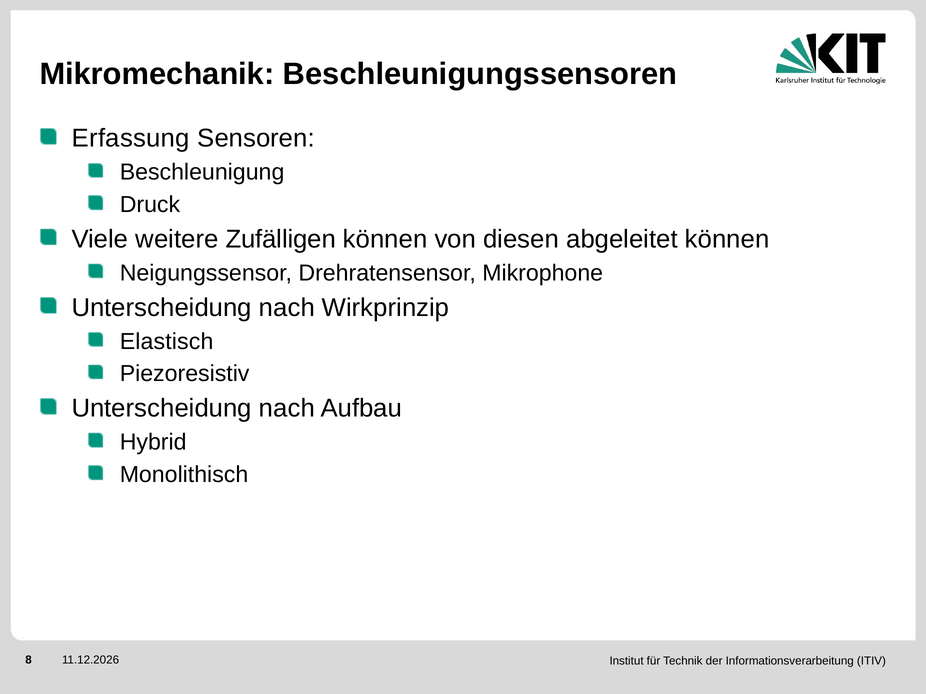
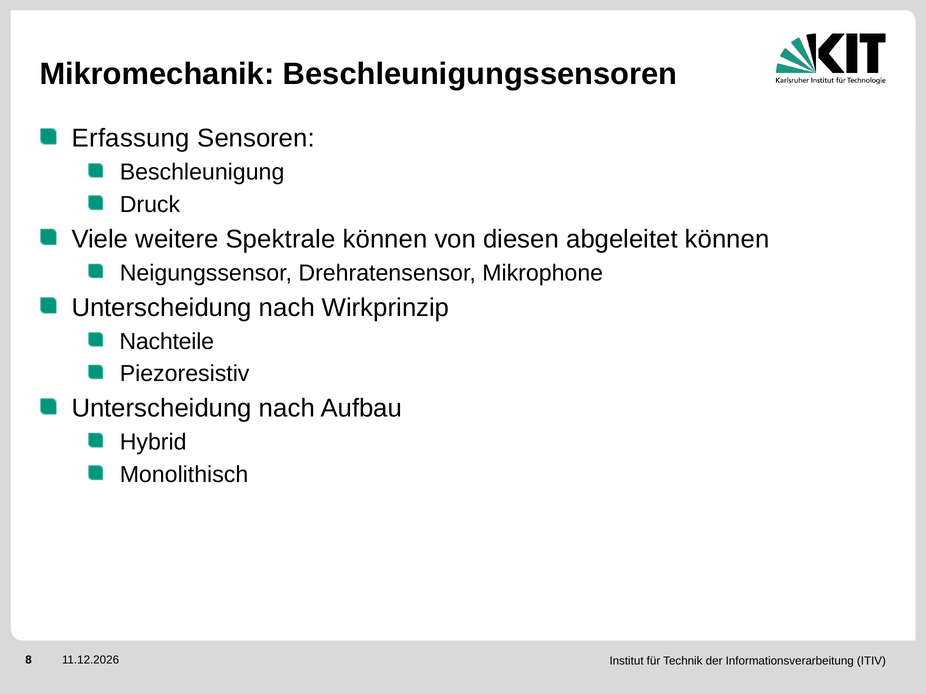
Zufälligen: Zufälligen -> Spektrale (281, 239)
Elastisch: Elastisch -> Nachteile (167, 342)
